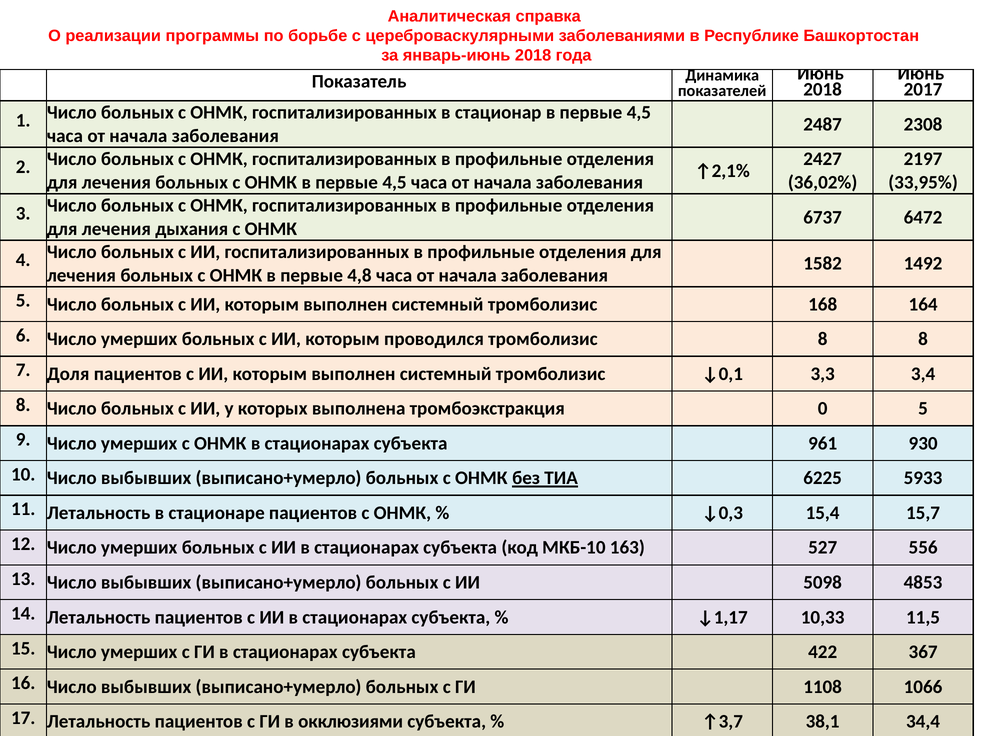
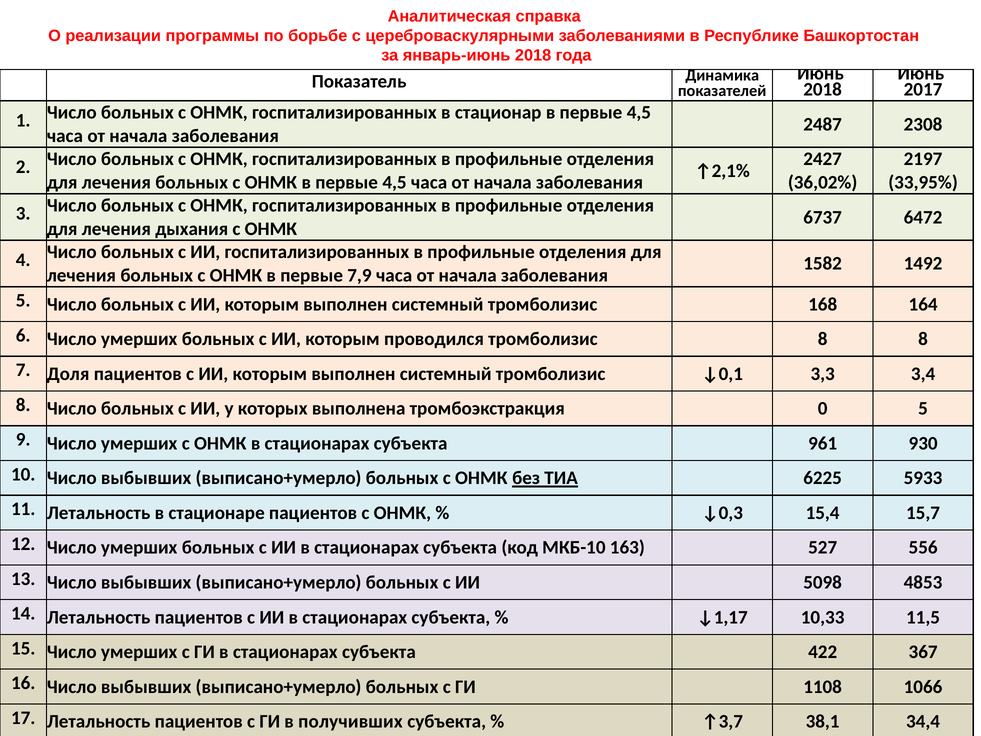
4,8: 4,8 -> 7,9 (359, 275)
окклюзиями: окклюзиями -> получивших (350, 721)
